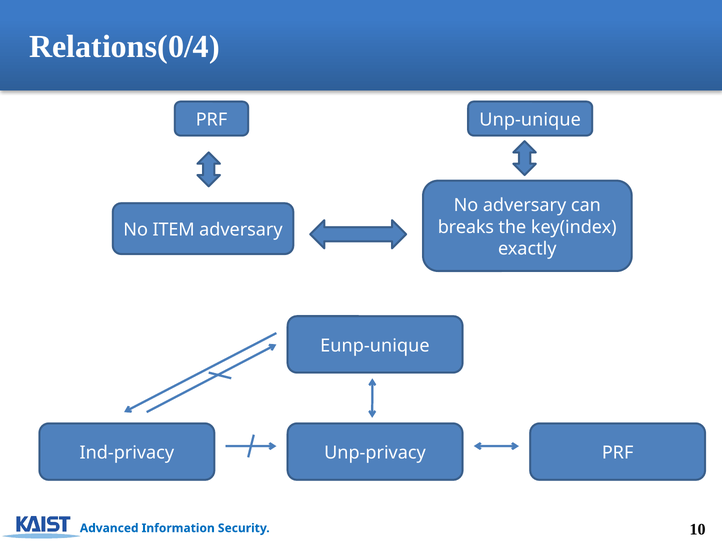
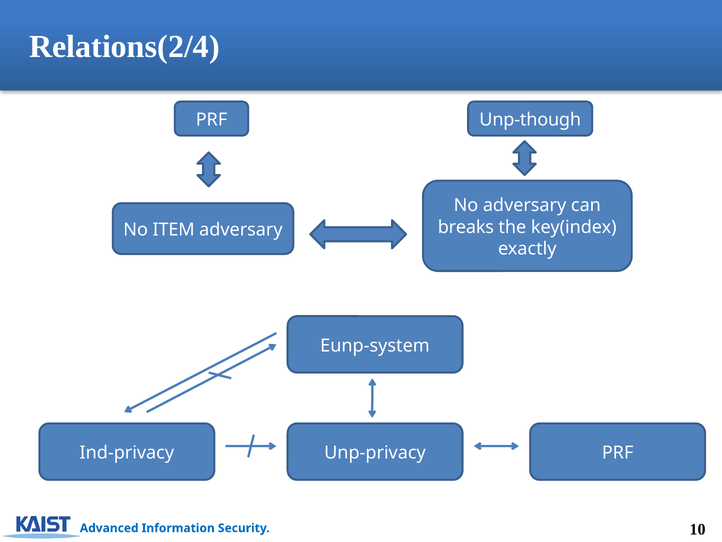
Relations(0/4: Relations(0/4 -> Relations(2/4 (124, 47)
Unp-unique: Unp-unique -> Unp-though (530, 120)
Eunp-unique: Eunp-unique -> Eunp-system (375, 345)
